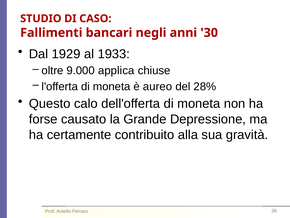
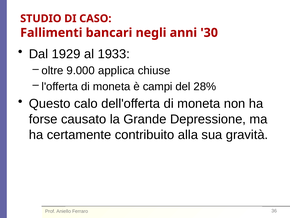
aureo: aureo -> campi (158, 86)
